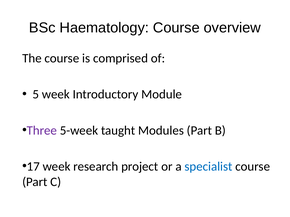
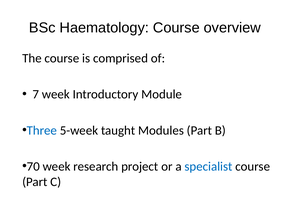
5: 5 -> 7 (36, 95)
Three colour: purple -> blue (42, 131)
17: 17 -> 70 (33, 167)
